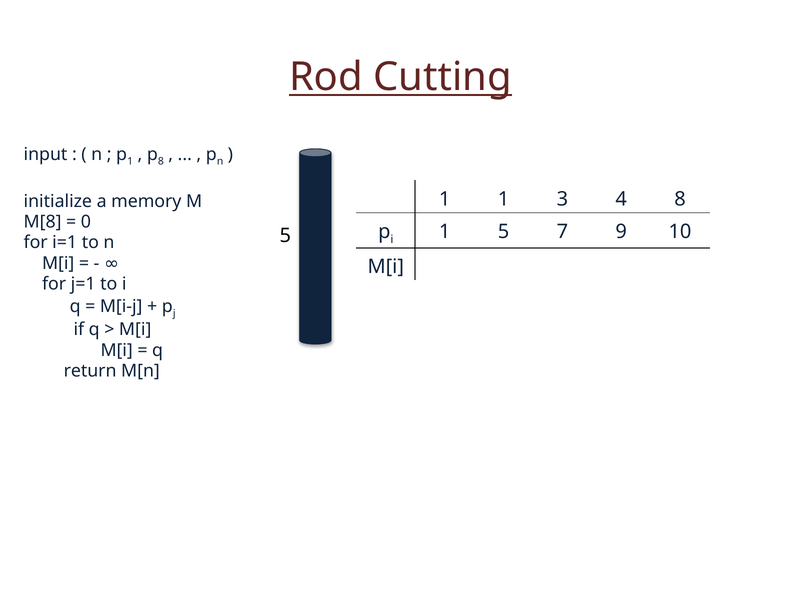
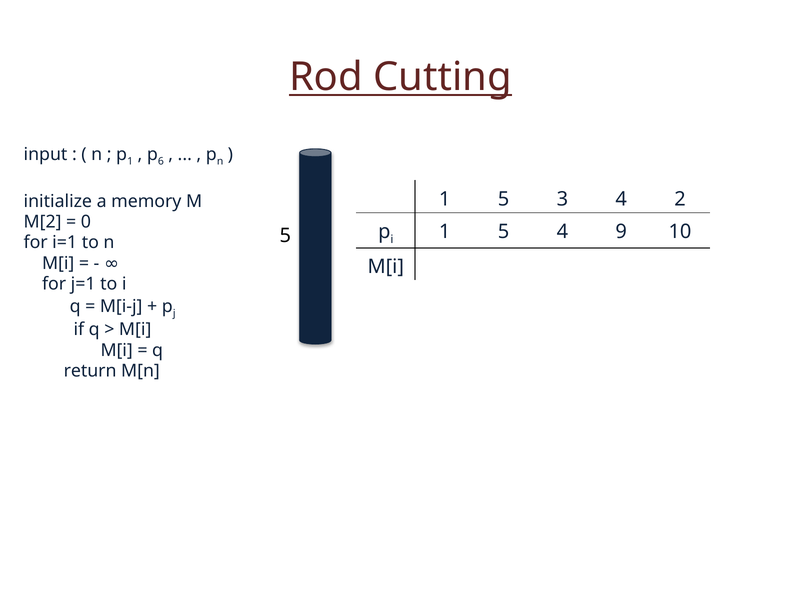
8: 8 -> 6 (161, 162)
1: 1 -> 5 (504, 199)
4 8: 8 -> 2 (680, 199)
M[8: M[8 -> M[2 (43, 222)
5 7: 7 -> 4 (562, 232)
